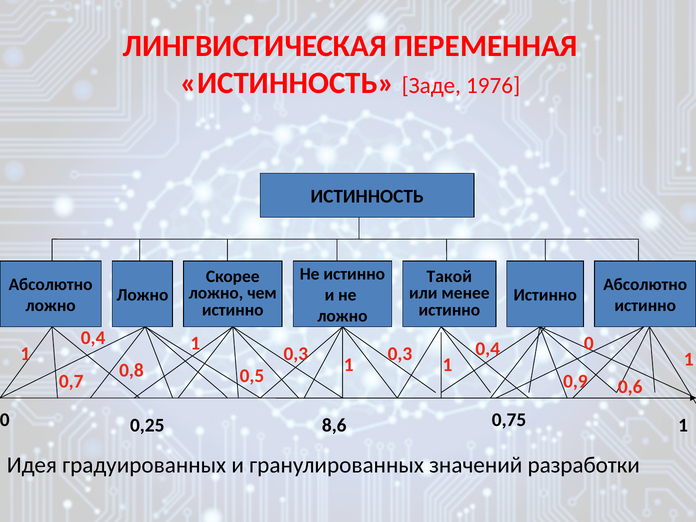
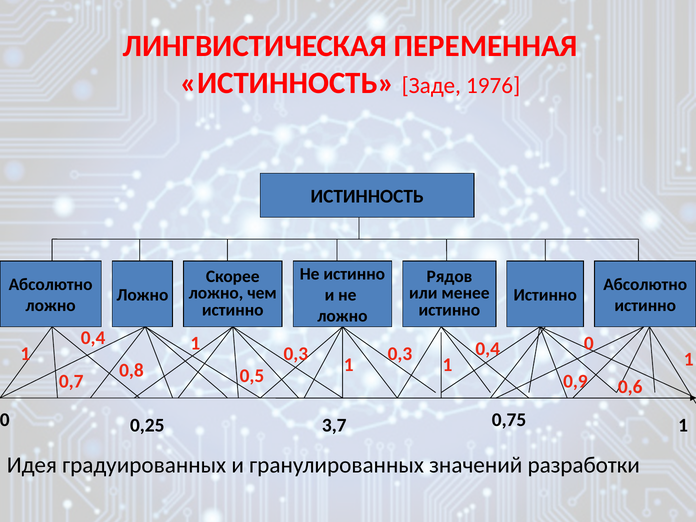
Такой: Такой -> Рядов (449, 276)
8,6: 8,6 -> 3,7 (334, 425)
